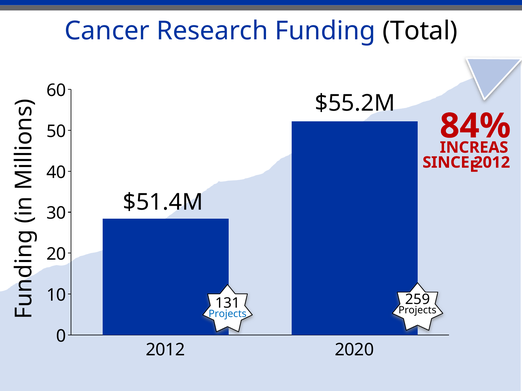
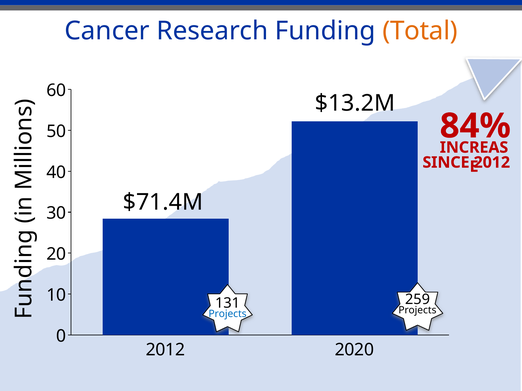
Total colour: black -> orange (420, 31)
$55.2M: $55.2M -> $13.2M (355, 103)
$51.4M: $51.4M -> $71.4M (163, 202)
